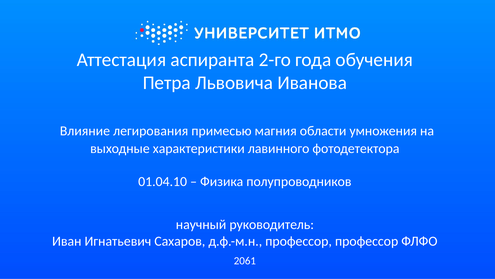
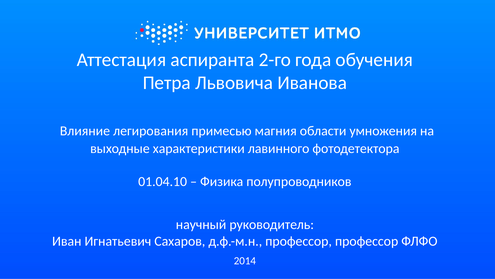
2061: 2061 -> 2014 (245, 260)
